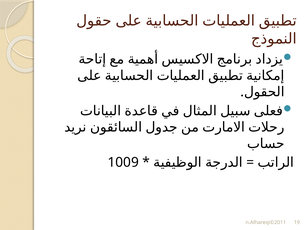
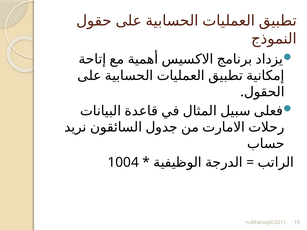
1009: 1009 -> 1004 (123, 163)
